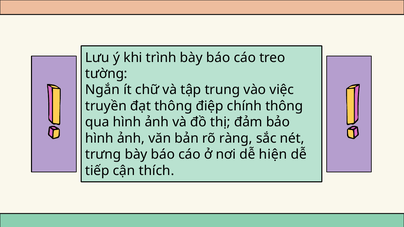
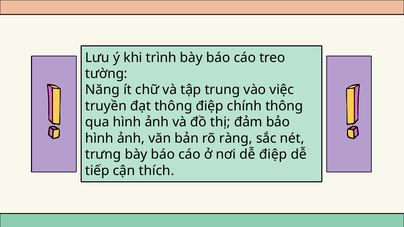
Ngắn: Ngắn -> Năng (103, 90)
dễ hiện: hiện -> điệp (273, 155)
